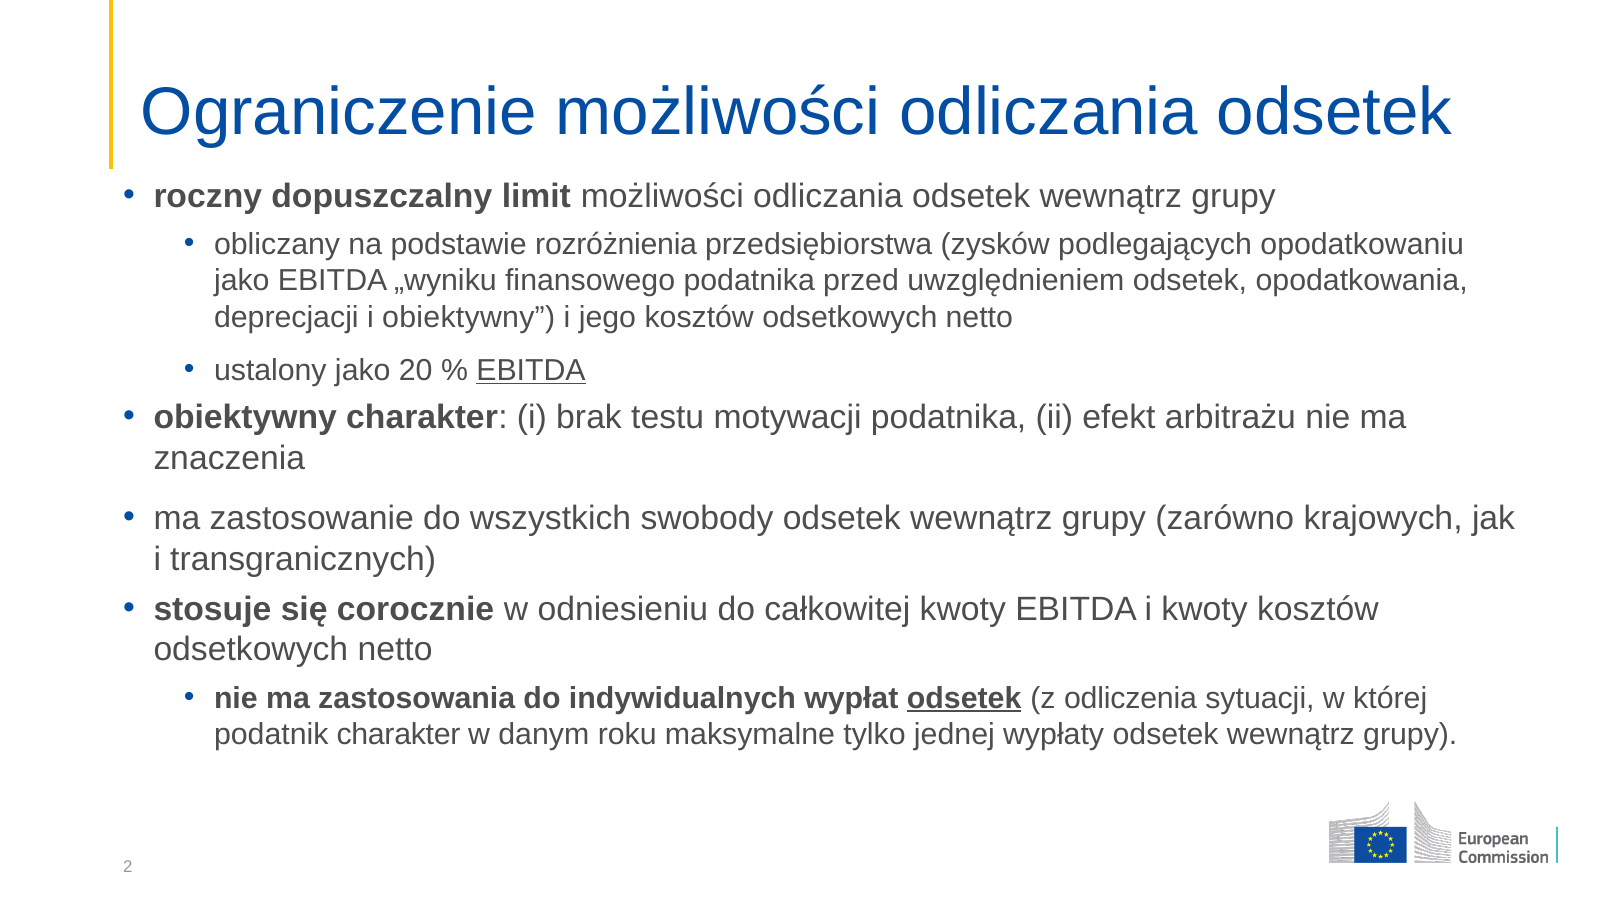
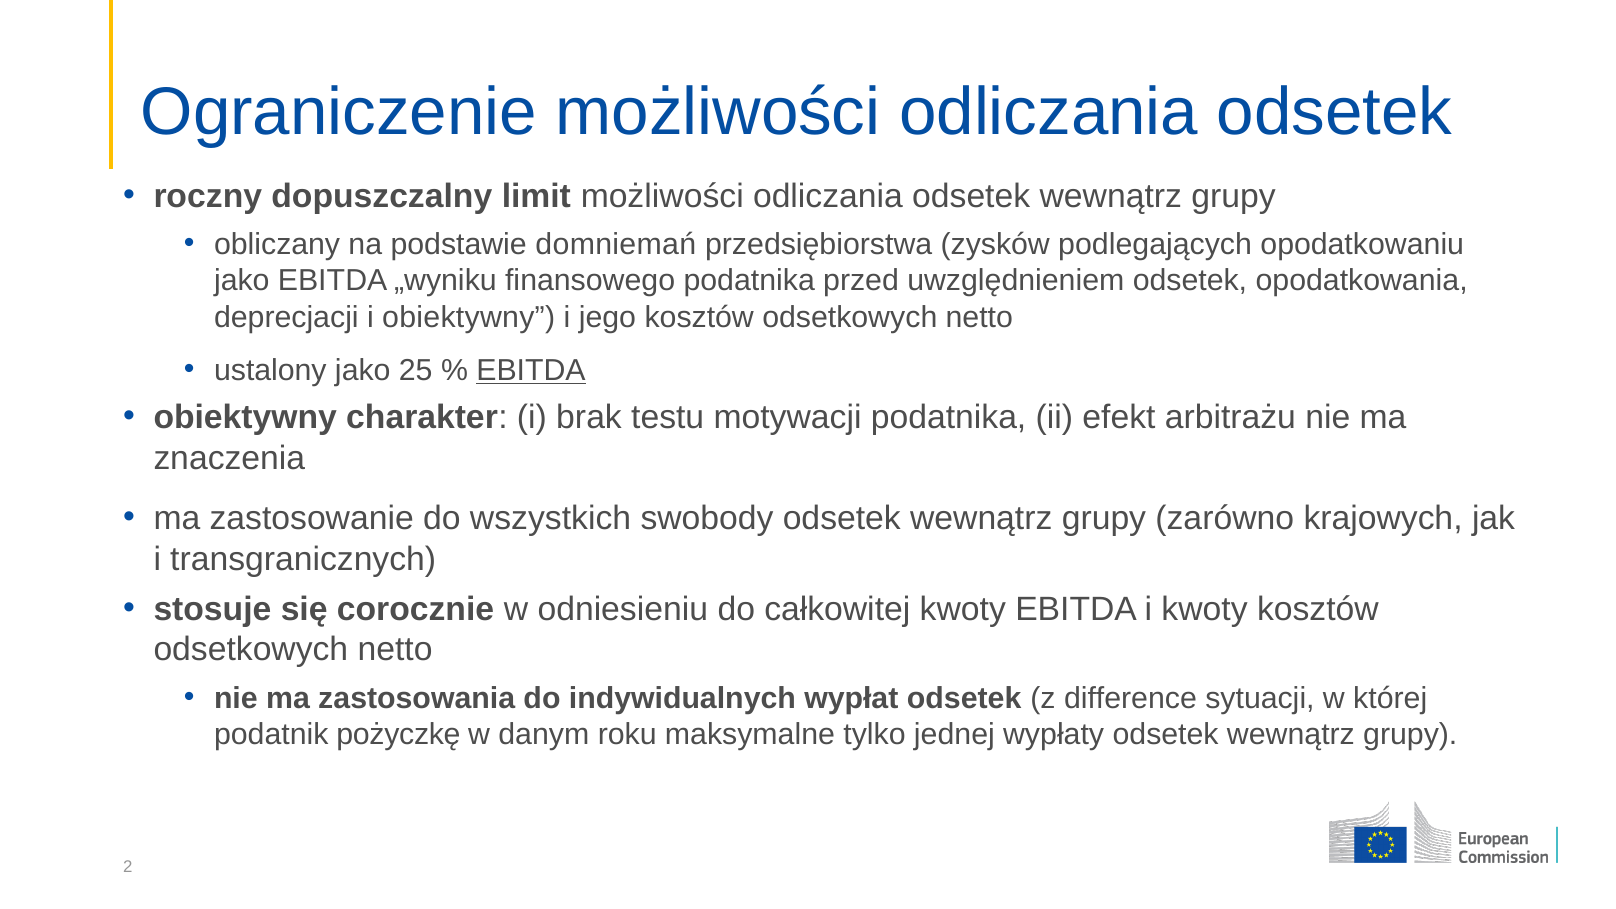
rozróżnienia: rozróżnienia -> domniemań (616, 245)
20: 20 -> 25 (416, 370)
odsetek underline: present -> none (964, 698)
odliczenia: odliczenia -> difference (1130, 698)
podatnik charakter: charakter -> pożyczkę (398, 734)
